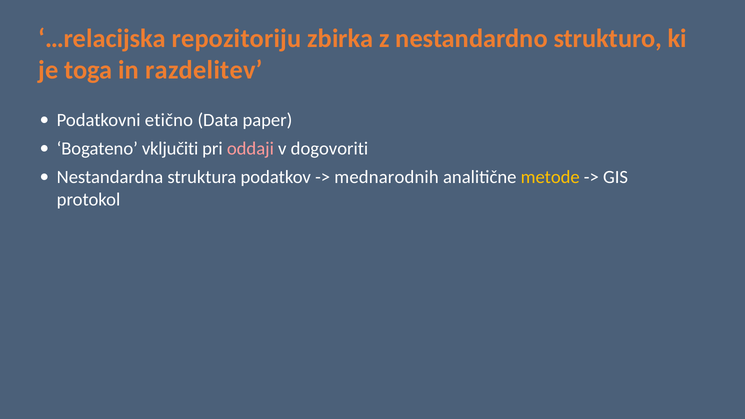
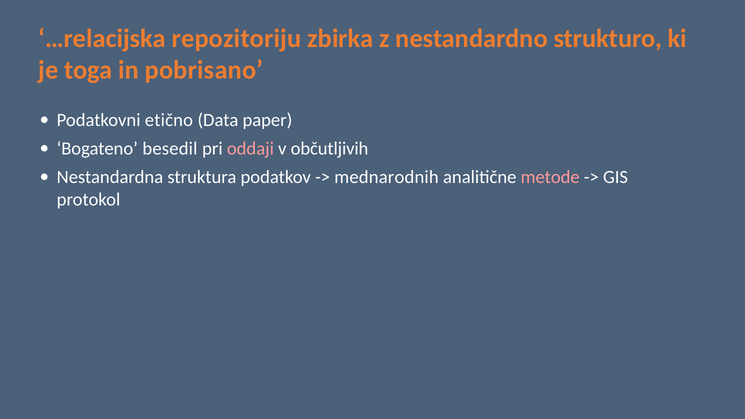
razdelitev: razdelitev -> pobrisano (204, 70)
vključiti: vključiti -> besedil (170, 149)
dogovoriti: dogovoriti -> občutljivih (330, 149)
metode colour: yellow -> pink (550, 177)
